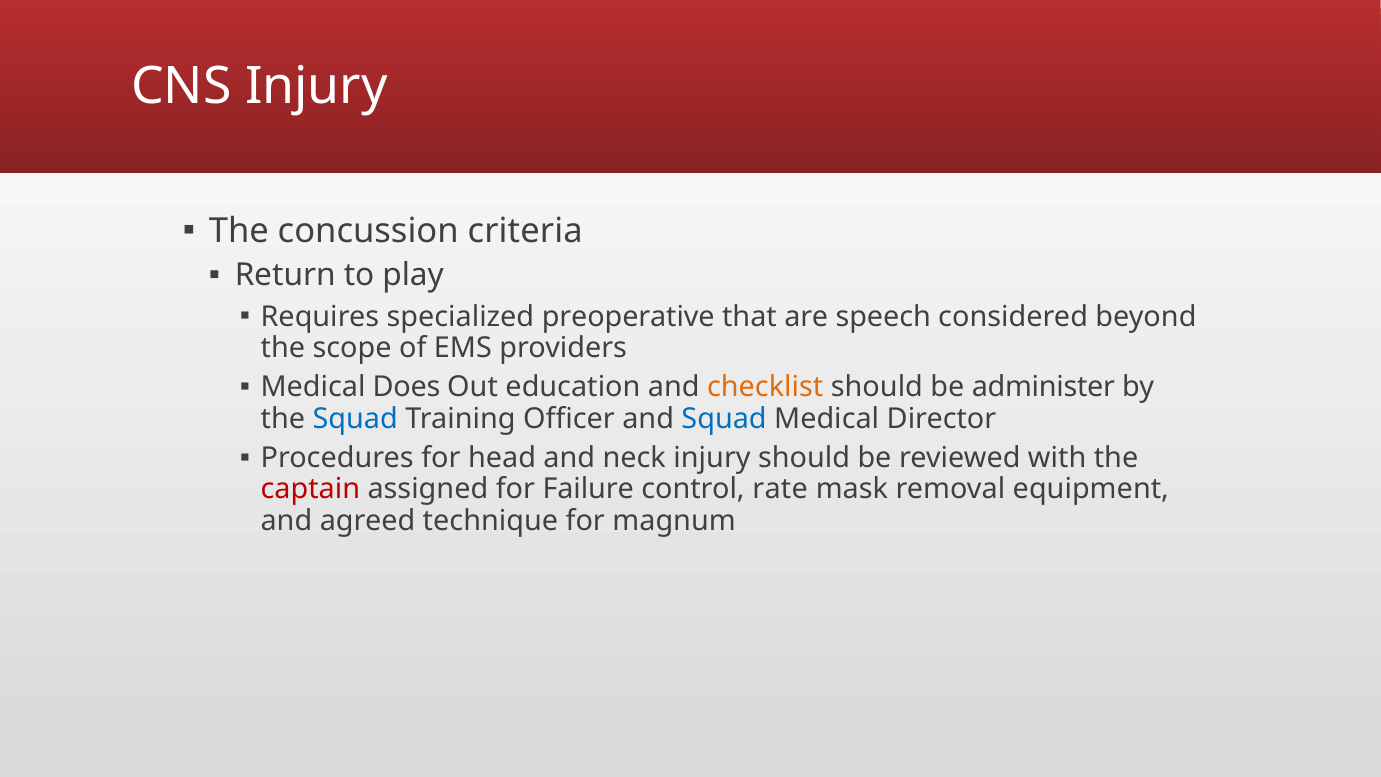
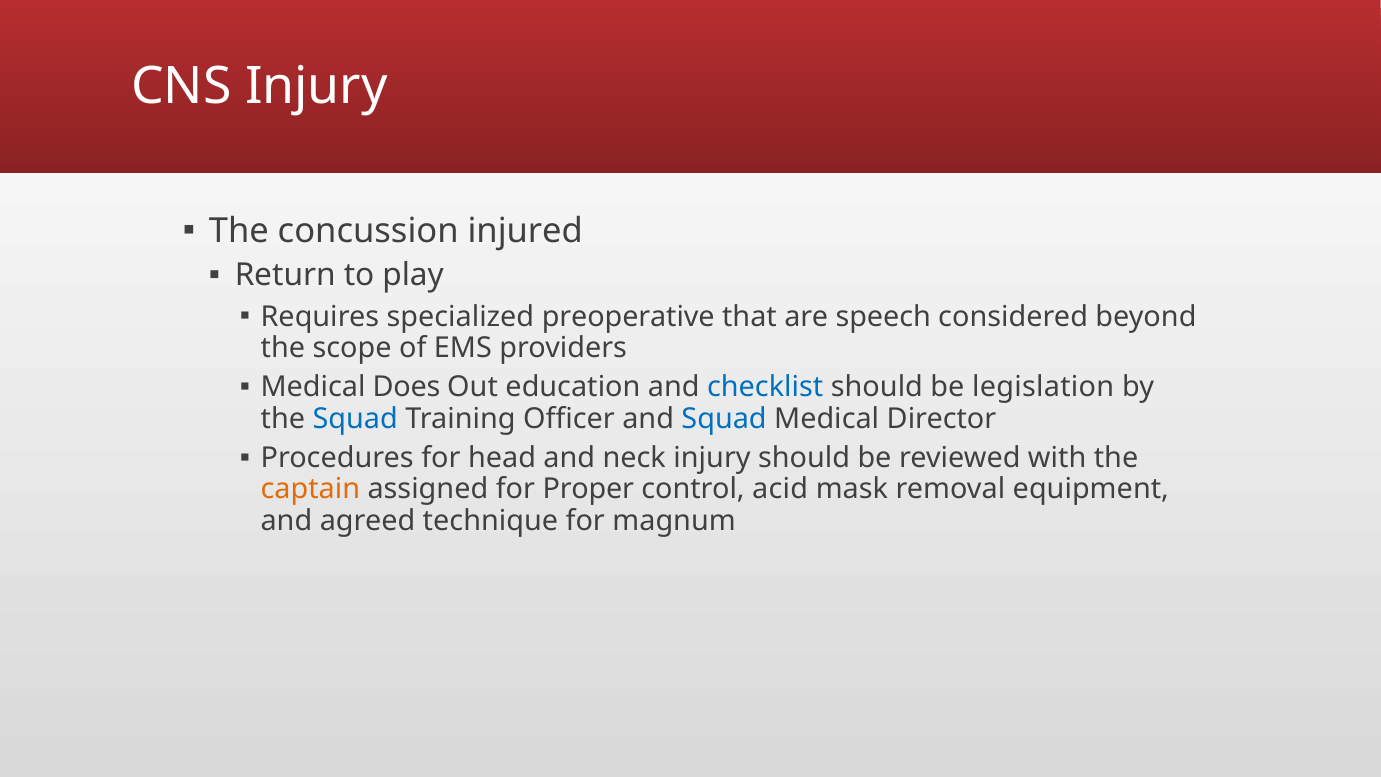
criteria: criteria -> injured (525, 231)
checklist colour: orange -> blue (765, 387)
administer: administer -> legislation (1043, 387)
captain colour: red -> orange (310, 489)
Failure: Failure -> Proper (588, 489)
rate: rate -> acid (780, 489)
